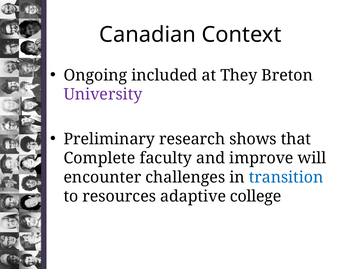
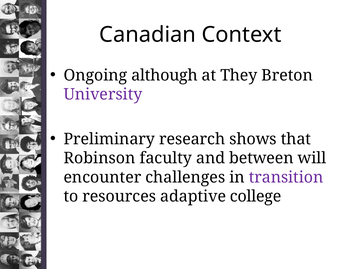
included: included -> although (165, 75)
Complete: Complete -> Robinson (99, 158)
improve: improve -> between (261, 158)
transition colour: blue -> purple (286, 177)
